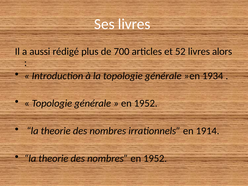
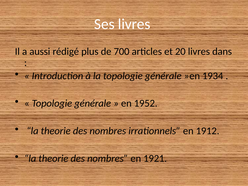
52: 52 -> 20 (180, 52)
alors: alors -> dans (222, 52)
1914: 1914 -> 1912 (208, 131)
nombres en 1952: 1952 -> 1921 (155, 158)
